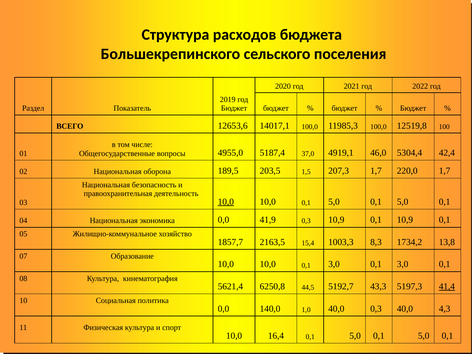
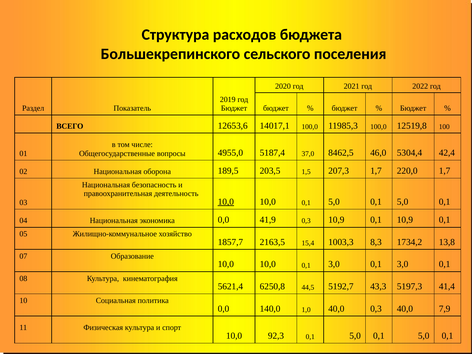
4919,1: 4919,1 -> 8462,5 (341, 153)
41,4 underline: present -> none (447, 286)
4,3: 4,3 -> 7,9 (445, 309)
16,4: 16,4 -> 92,3 (276, 336)
